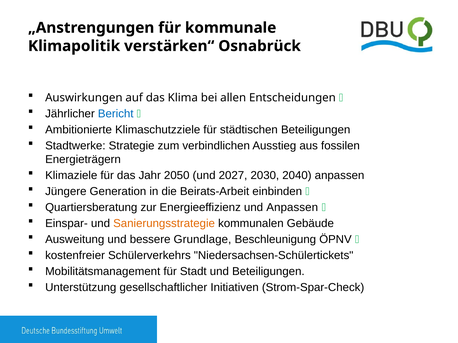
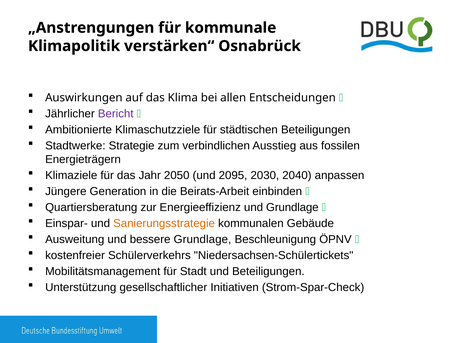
Bericht colour: blue -> purple (116, 114)
2027: 2027 -> 2095 (233, 176)
und Anpassen: Anpassen -> Grundlage (292, 208)
